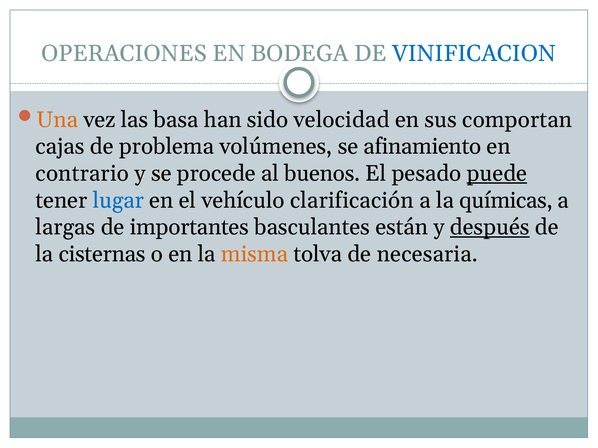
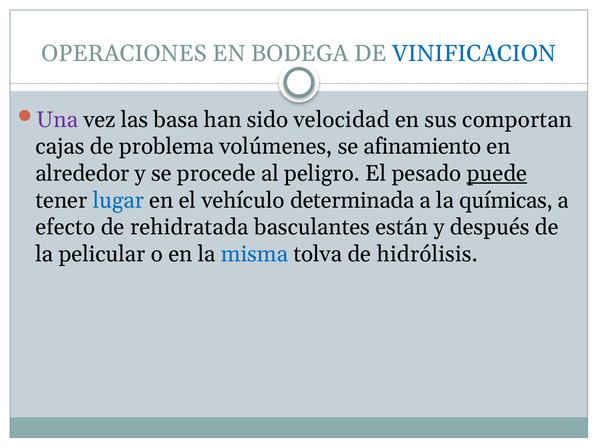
Una colour: orange -> purple (57, 120)
contrario: contrario -> alrededor (82, 174)
buenos: buenos -> peligro (322, 174)
clarificación: clarificación -> determinada (352, 201)
largas: largas -> efecto (65, 228)
importantes: importantes -> rehidratada (189, 228)
después underline: present -> none (490, 228)
cisternas: cisternas -> pelicular (102, 254)
misma colour: orange -> blue (254, 254)
necesaria: necesaria -> hidrólisis (427, 254)
